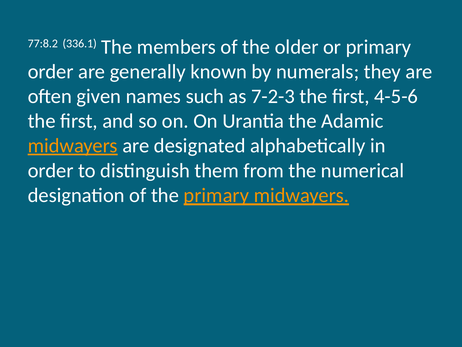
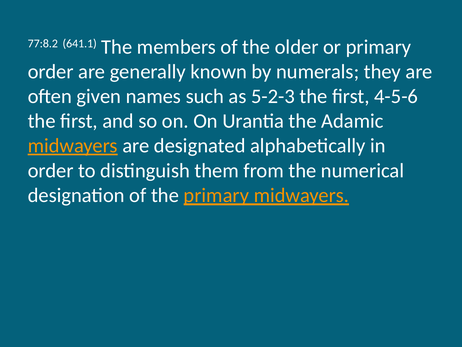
336.1: 336.1 -> 641.1 (80, 44)
7-2-3: 7-2-3 -> 5-2-3 (273, 96)
